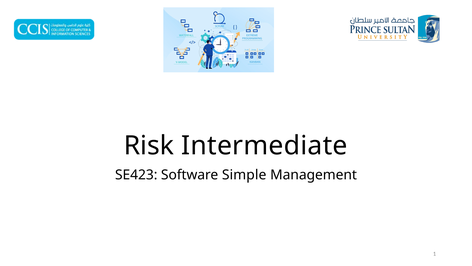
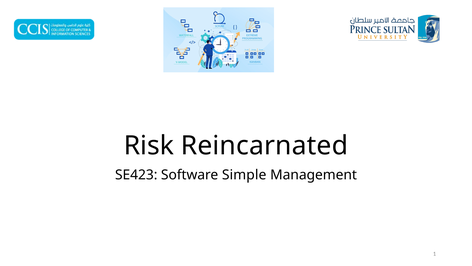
Intermediate: Intermediate -> Reincarnated (264, 146)
